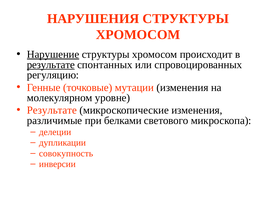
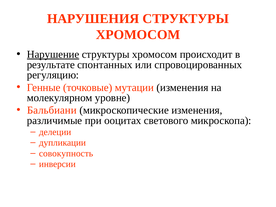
результате underline: present -> none (51, 65)
Результате: Результате -> Бальбиани (52, 110)
белками: белками -> ооцитах (123, 121)
